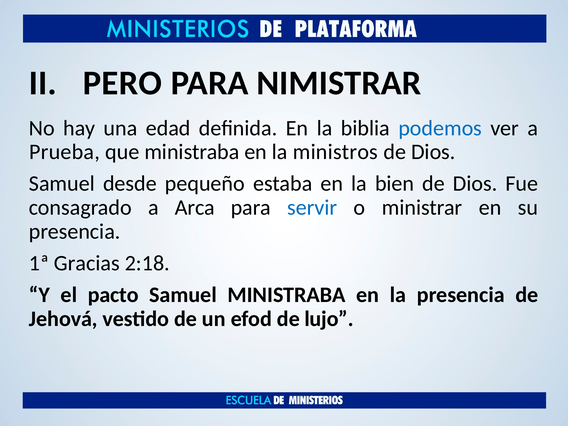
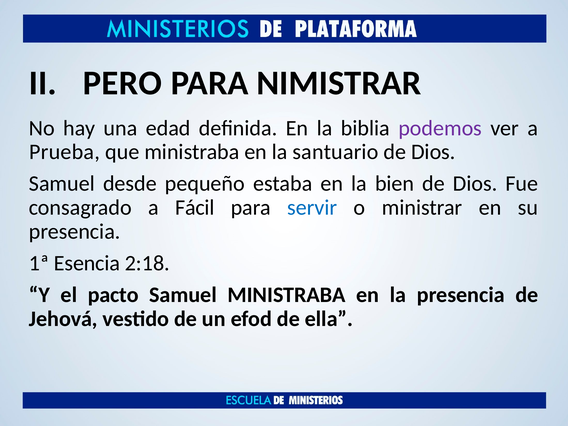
podemos colour: blue -> purple (440, 128)
ministros: ministros -> santuario (335, 152)
Arca: Arca -> Fácil (195, 208)
Gracias: Gracias -> Esencia (87, 263)
lujo: lujo -> ella (329, 319)
